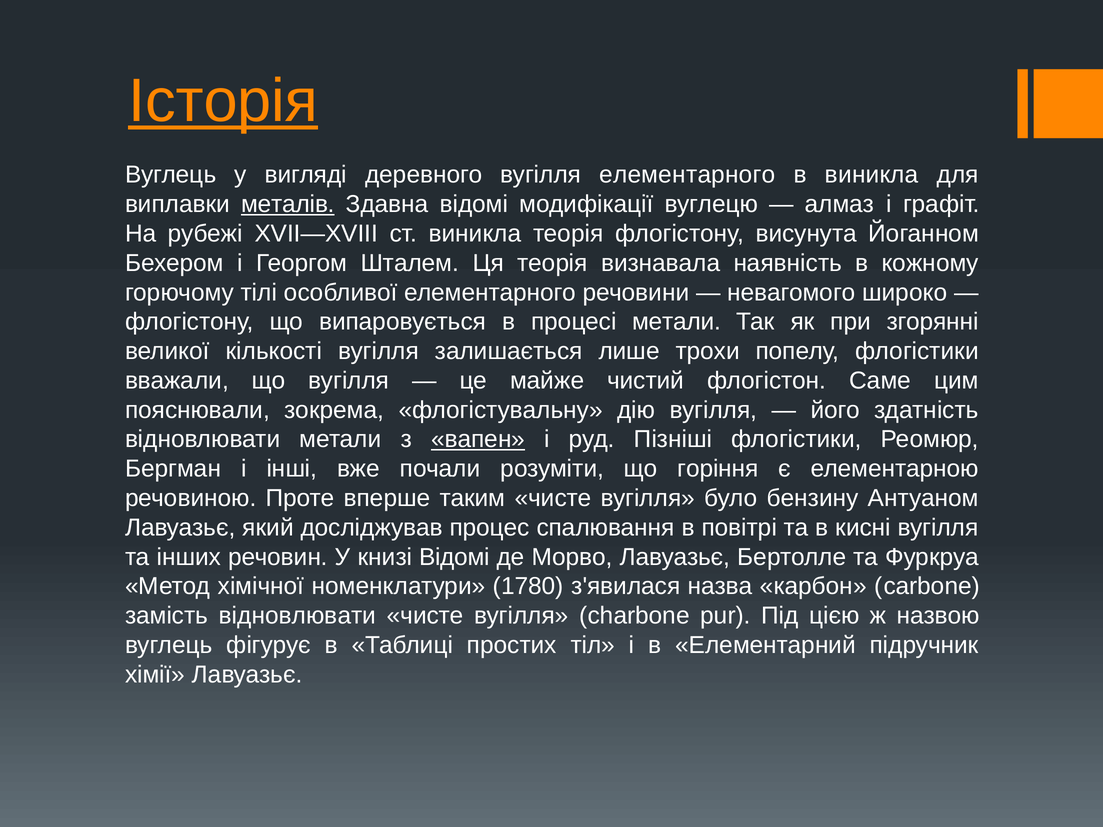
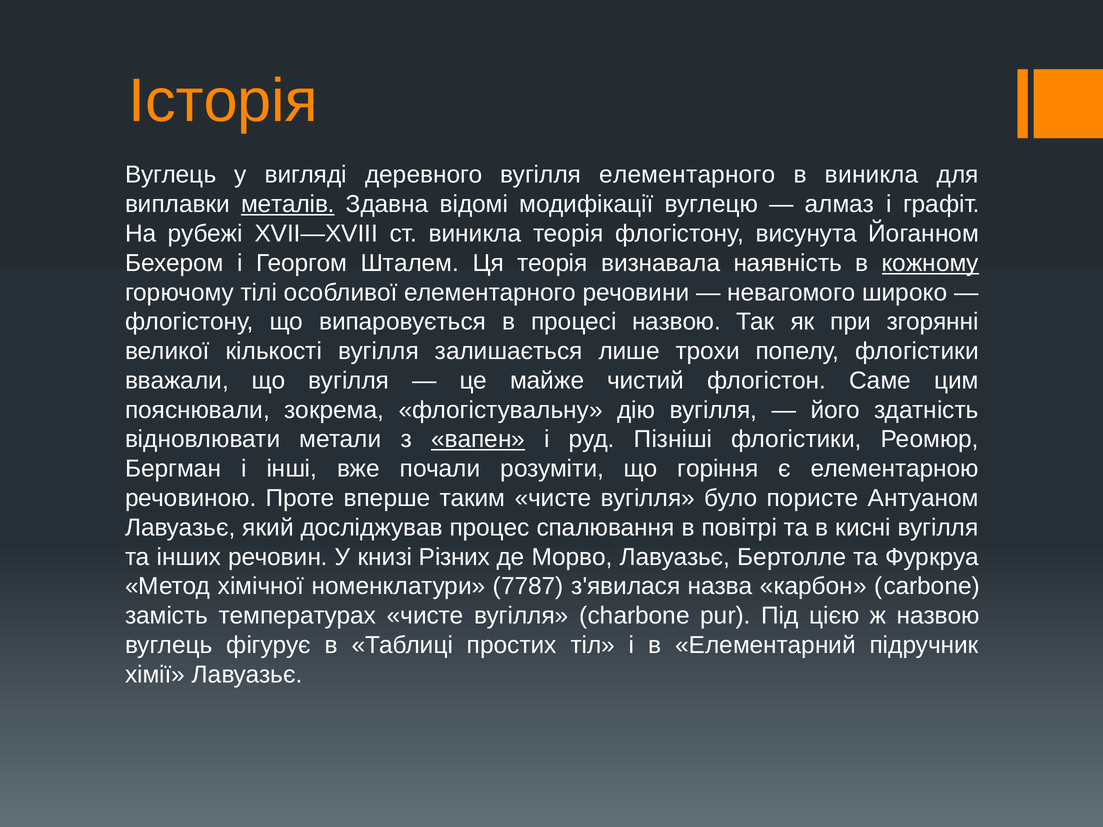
Історія underline: present -> none (223, 101)
кожному underline: none -> present (930, 263)
процесі метали: метали -> назвою (677, 322)
бензину: бензину -> пористе (813, 498)
книзі Відомі: Відомі -> Різних (455, 557)
1780: 1780 -> 7787 (528, 587)
замість відновлювати: відновлювати -> температурах (297, 616)
